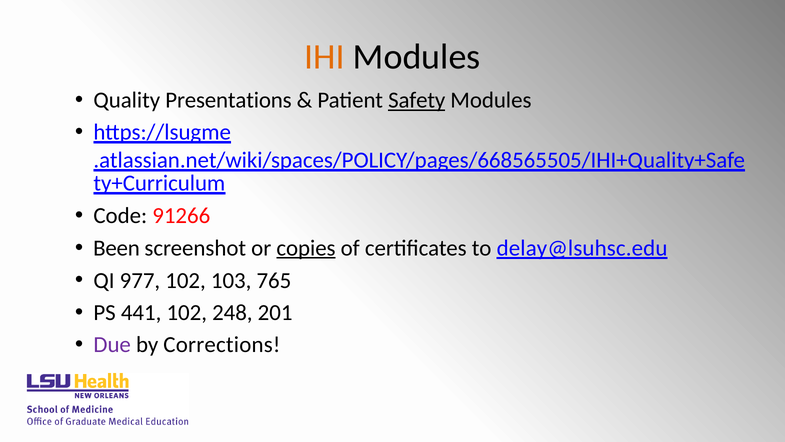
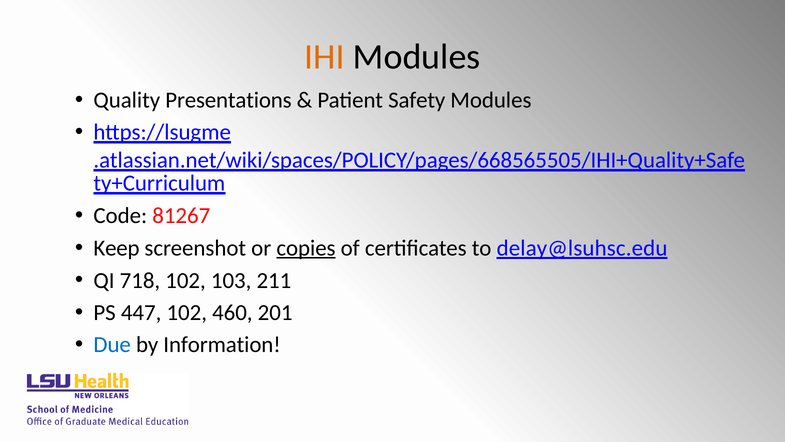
Safety underline: present -> none (417, 100)
91266: 91266 -> 81267 (181, 216)
Been: Been -> Keep (116, 248)
977: 977 -> 718 (140, 280)
765: 765 -> 211 (274, 280)
441: 441 -> 447 (141, 312)
248: 248 -> 460 (232, 312)
Due colour: purple -> blue (112, 345)
Corrections: Corrections -> Information (222, 345)
